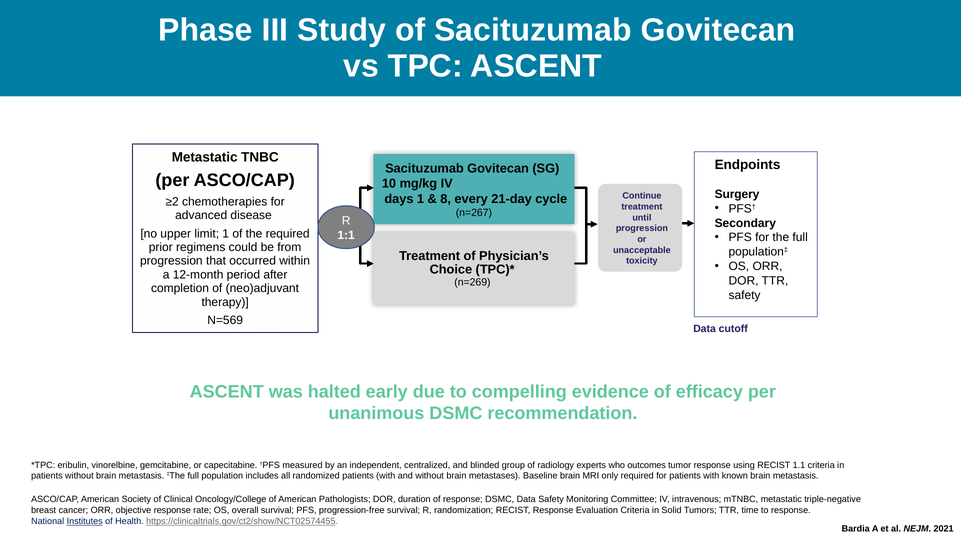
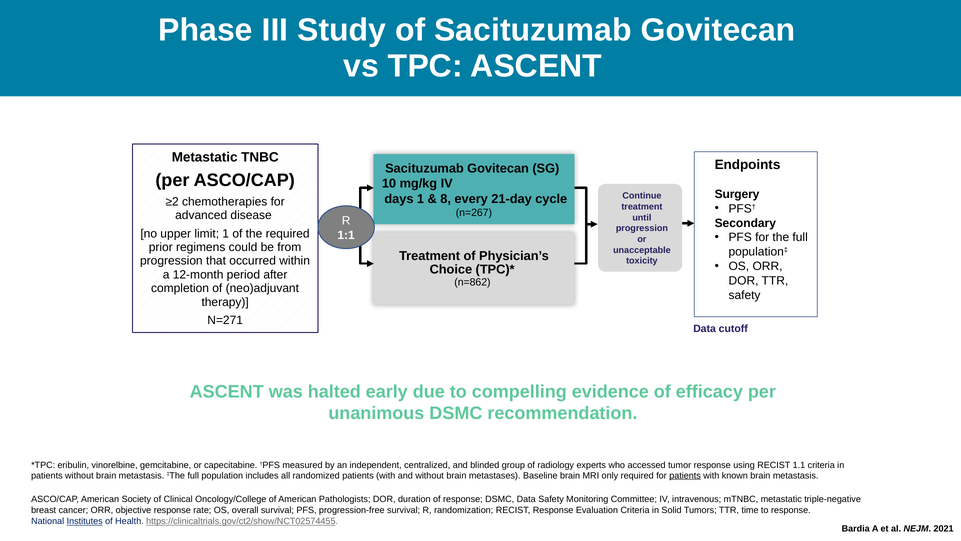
n=269: n=269 -> n=862 (472, 282)
N=569: N=569 -> N=271 (225, 320)
outcomes: outcomes -> accessed (647, 465)
patients underline: none -> present (685, 475)
